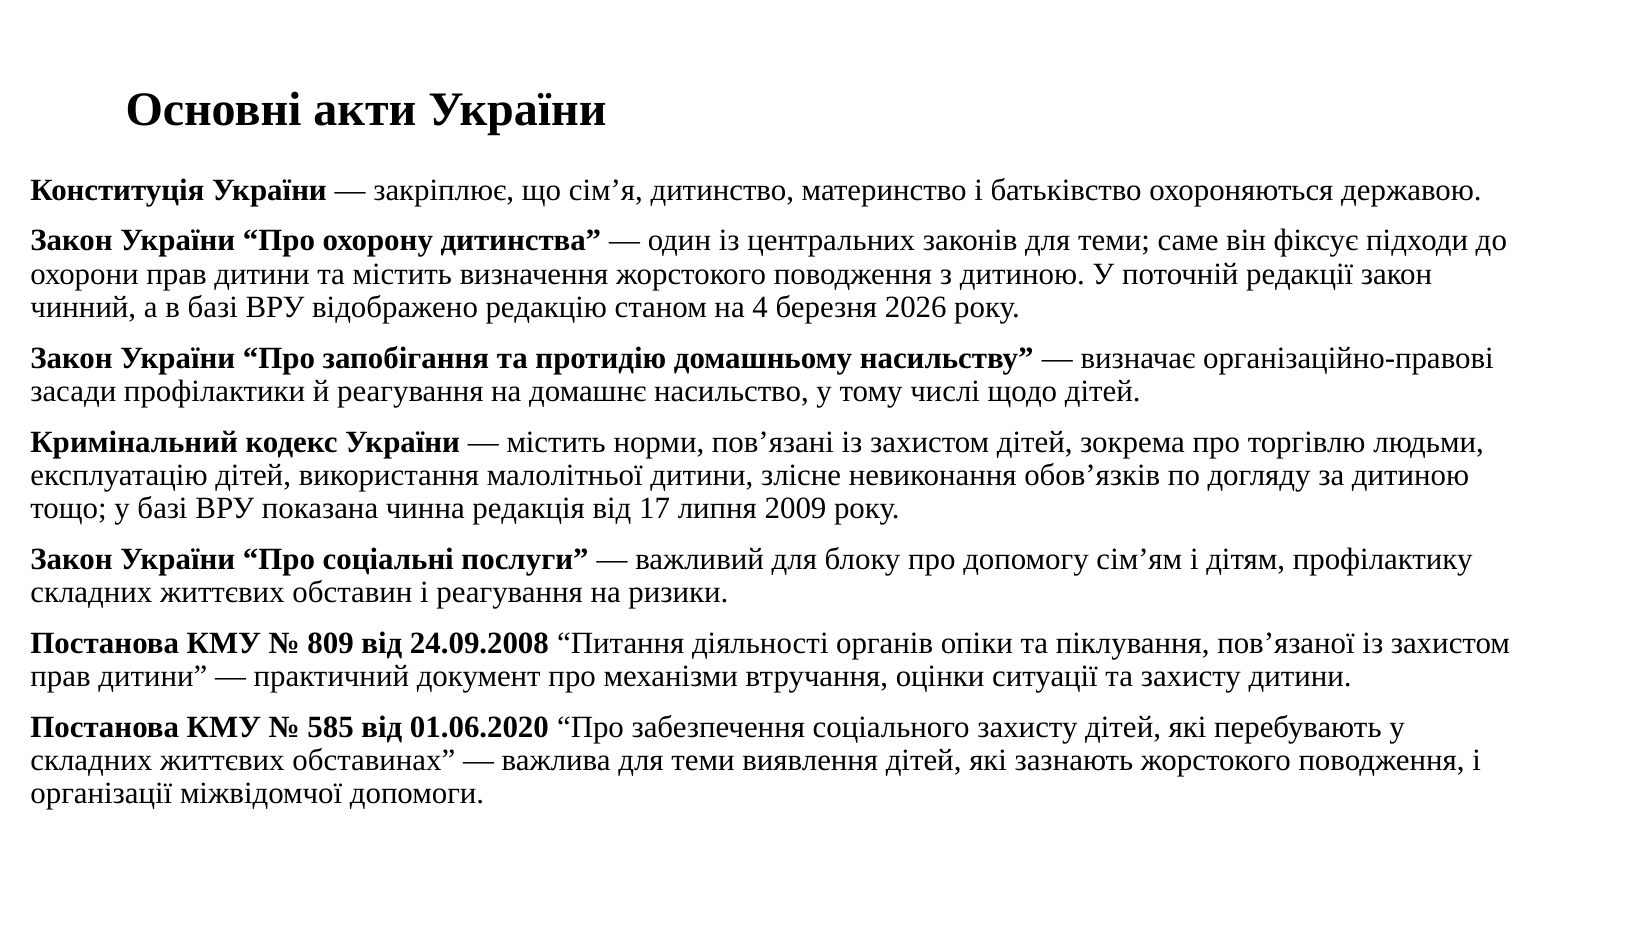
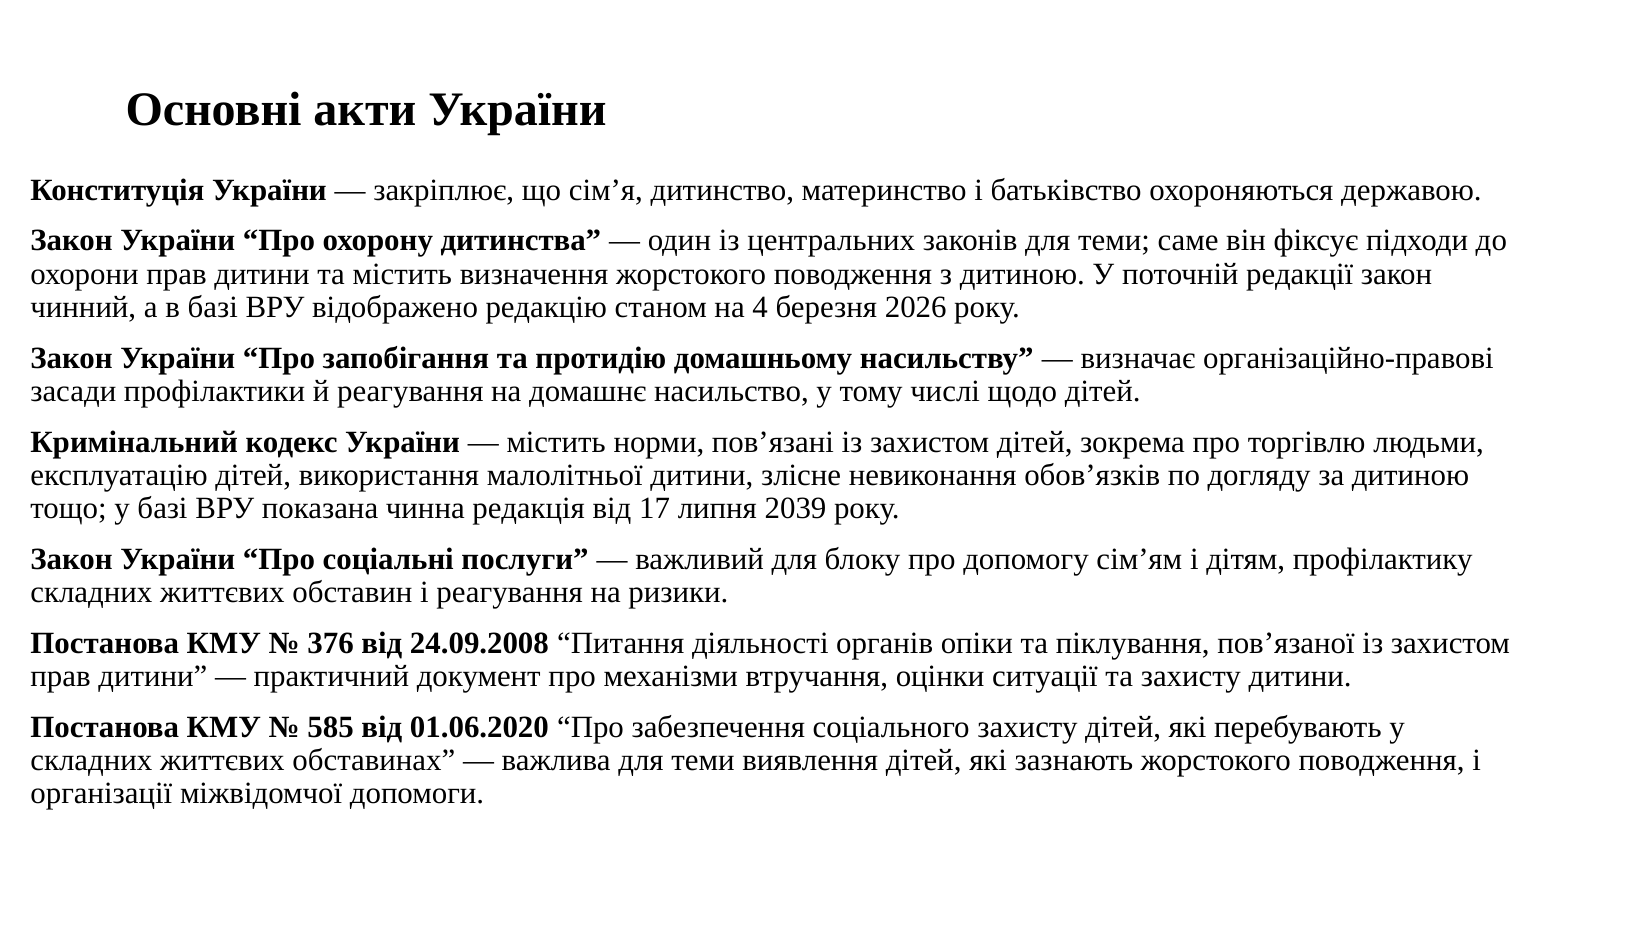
2009: 2009 -> 2039 (796, 509)
809: 809 -> 376 (331, 643)
